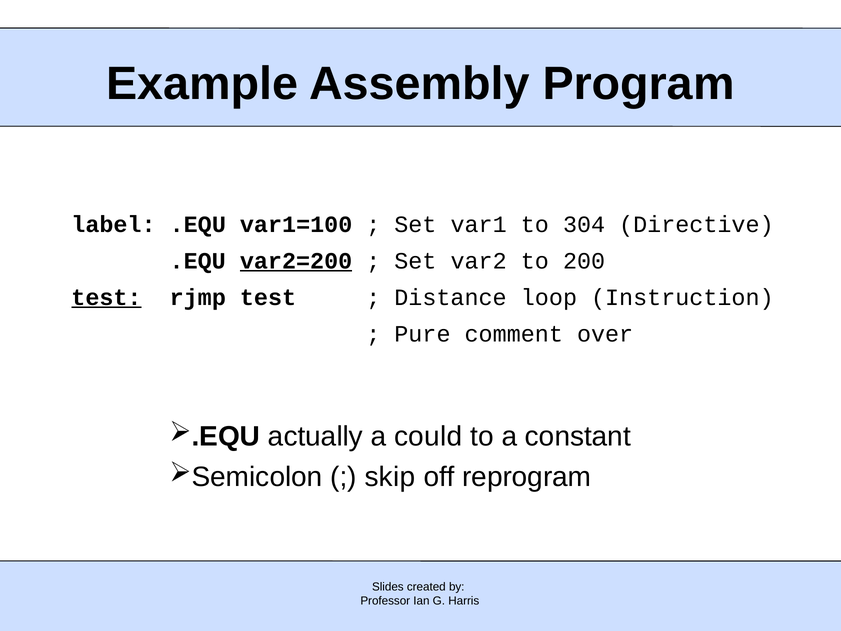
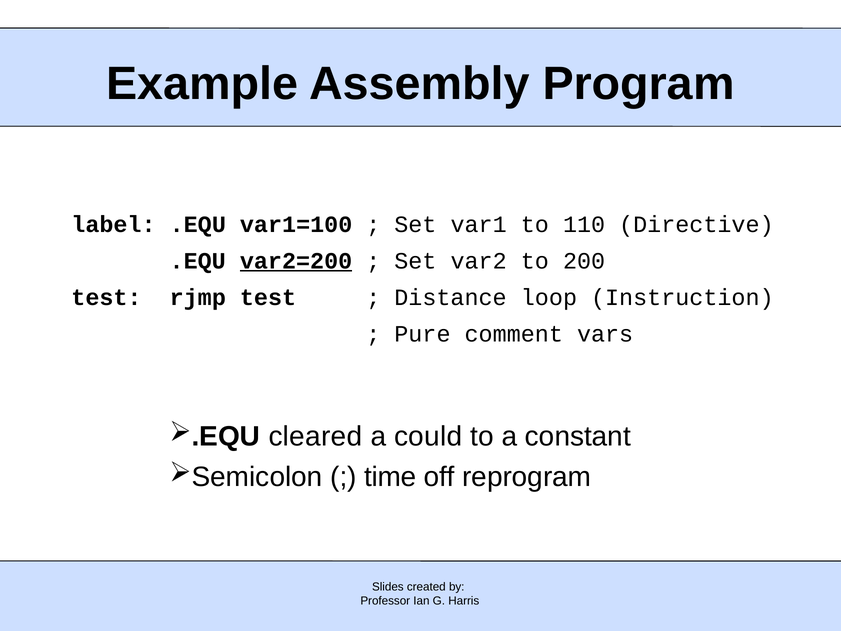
304: 304 -> 110 (584, 224)
test underline: present -> none (106, 297)
over: over -> vars (605, 334)
actually: actually -> cleared (315, 436)
skip: skip -> time (390, 477)
